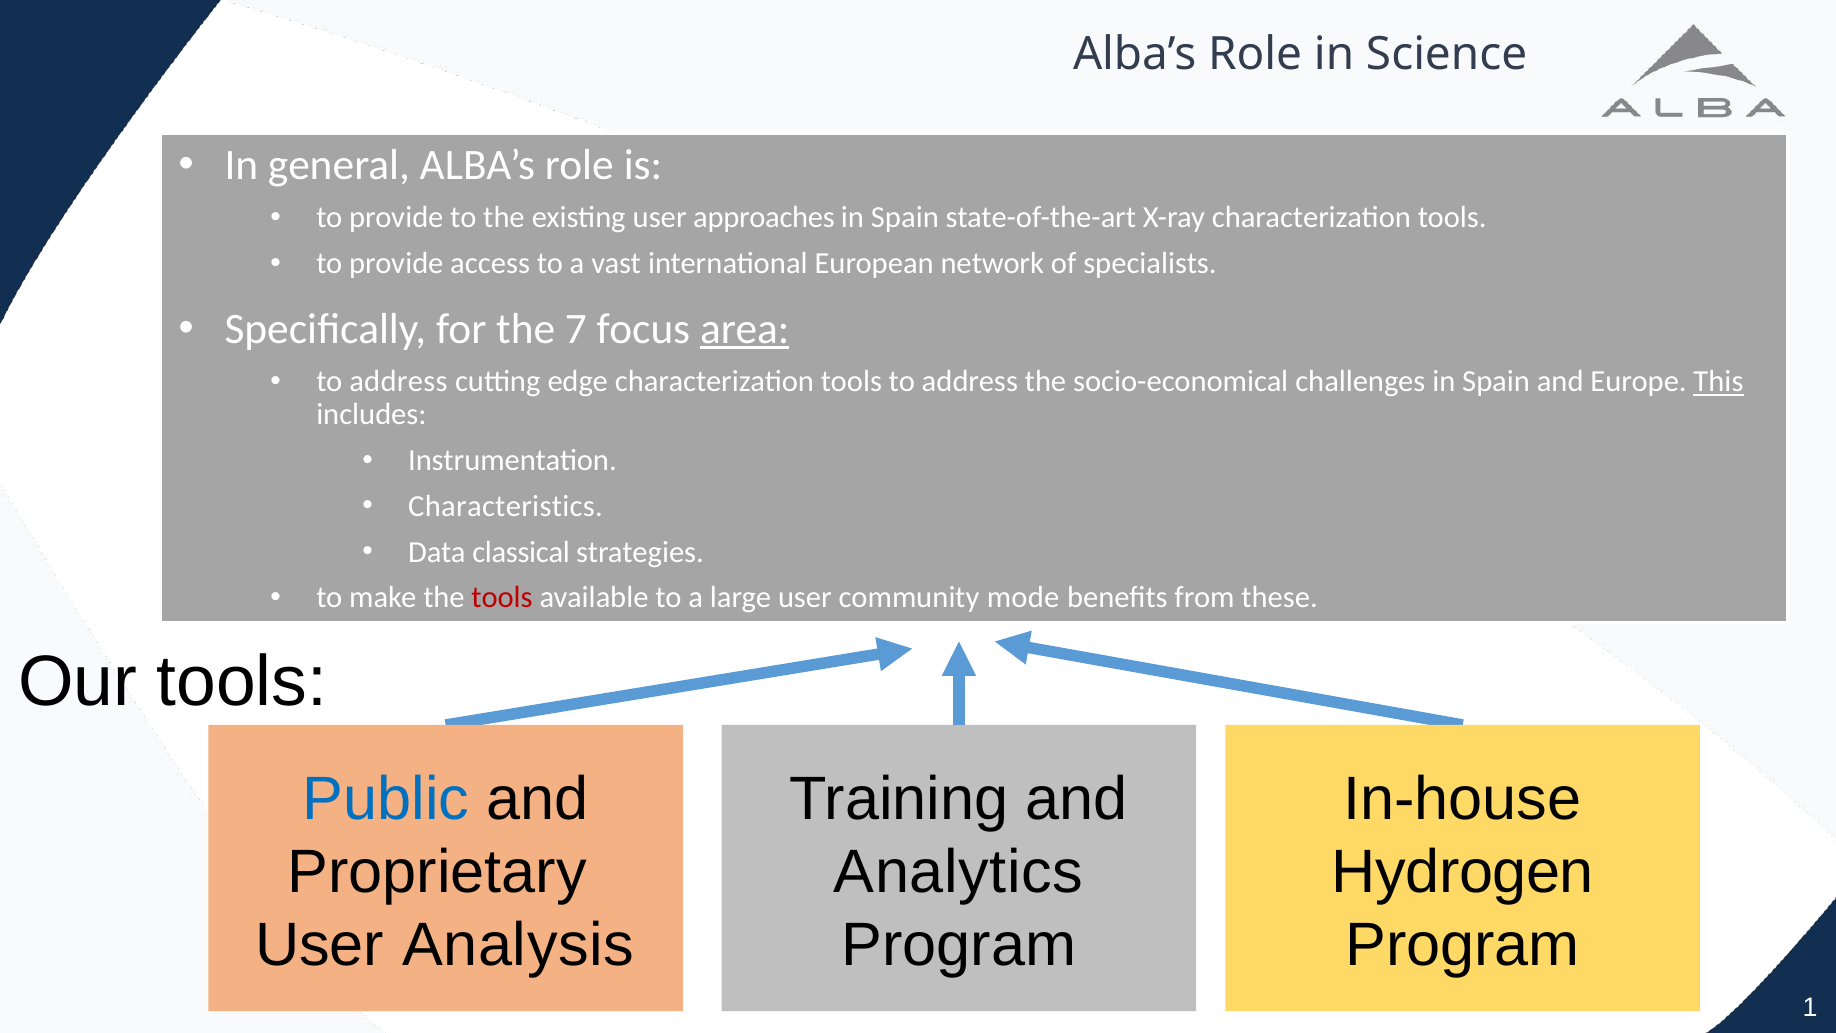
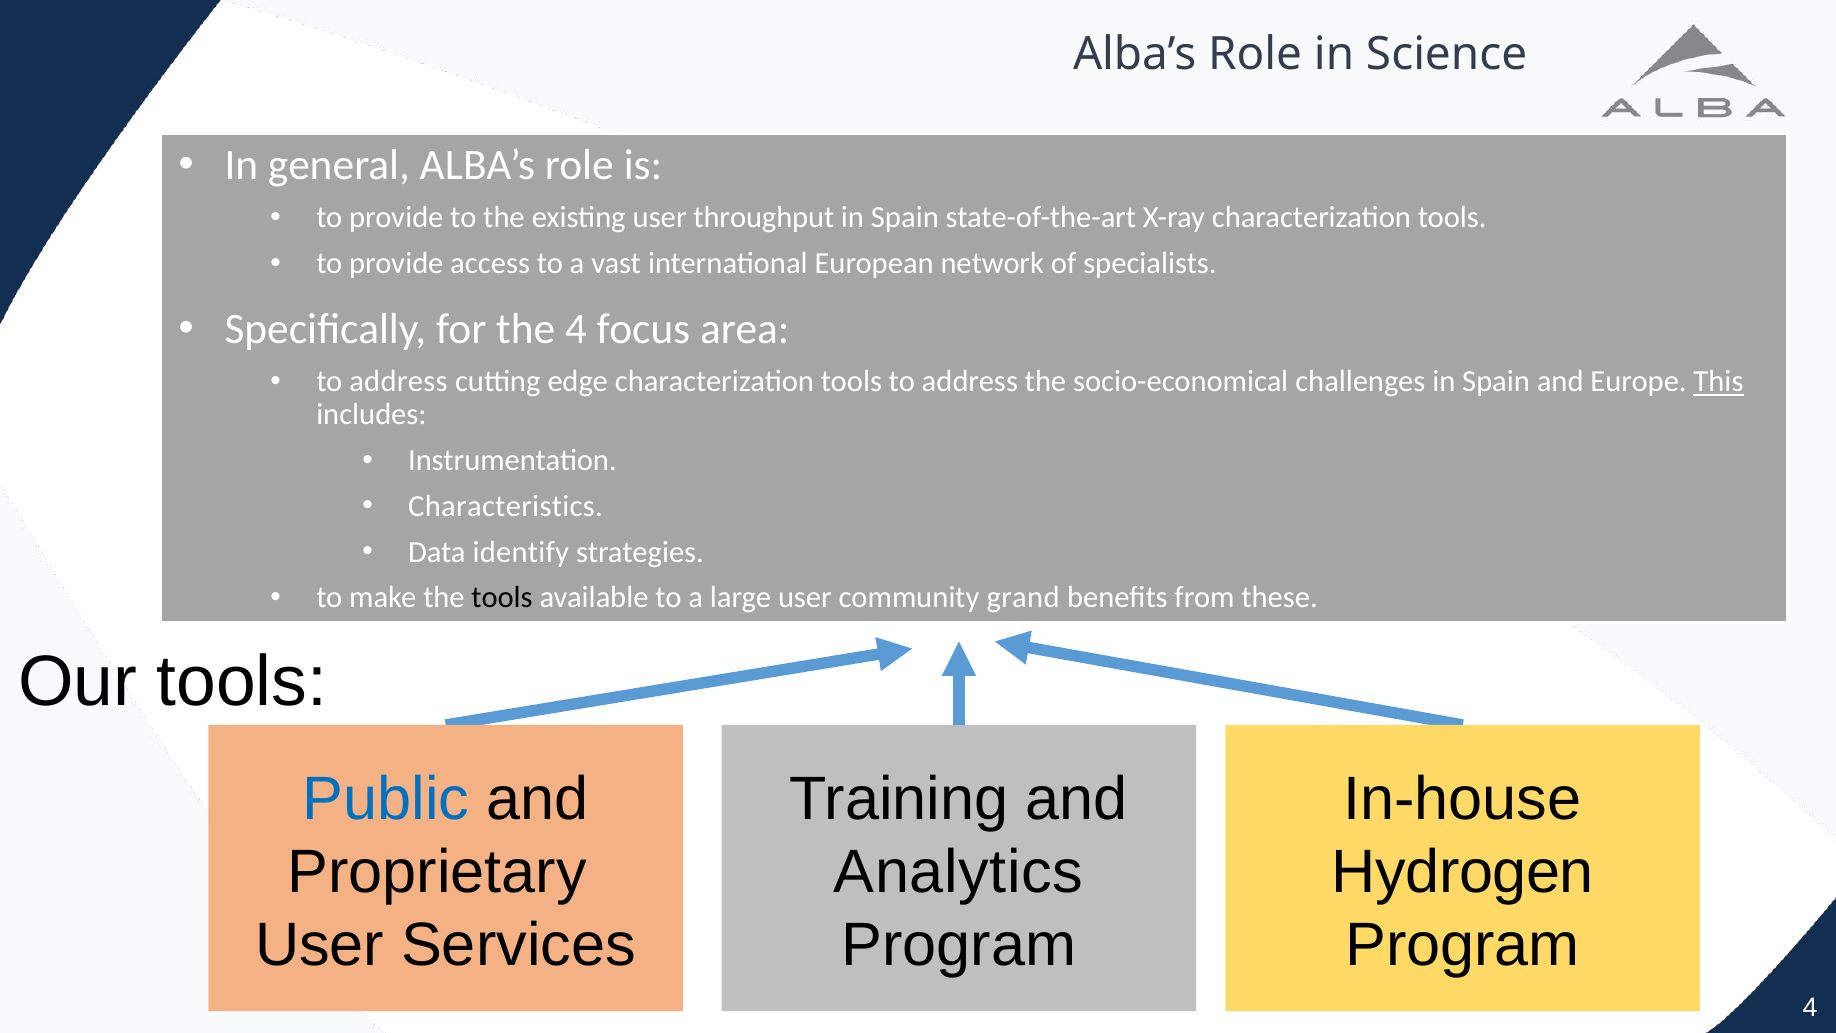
approaches: approaches -> throughput (764, 218)
the 7: 7 -> 4 (576, 329)
area underline: present -> none (745, 329)
classical: classical -> identify (521, 552)
tools colour: red -> black (502, 598)
mode: mode -> grand (1023, 598)
Analysis: Analysis -> Services (519, 946)
1: 1 -> 4 (1810, 1007)
